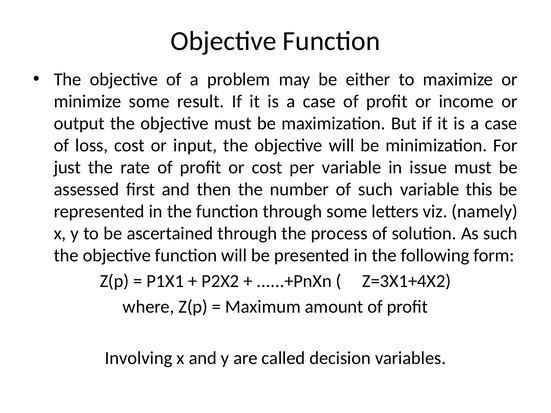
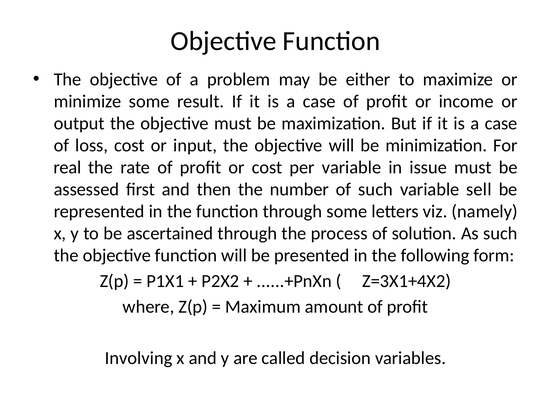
just: just -> real (67, 168)
this: this -> sell (479, 190)
